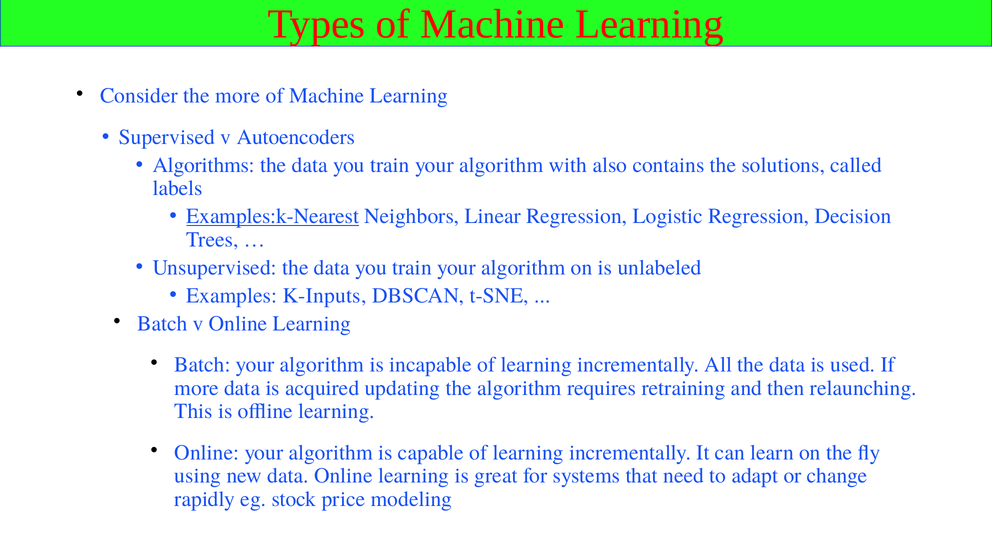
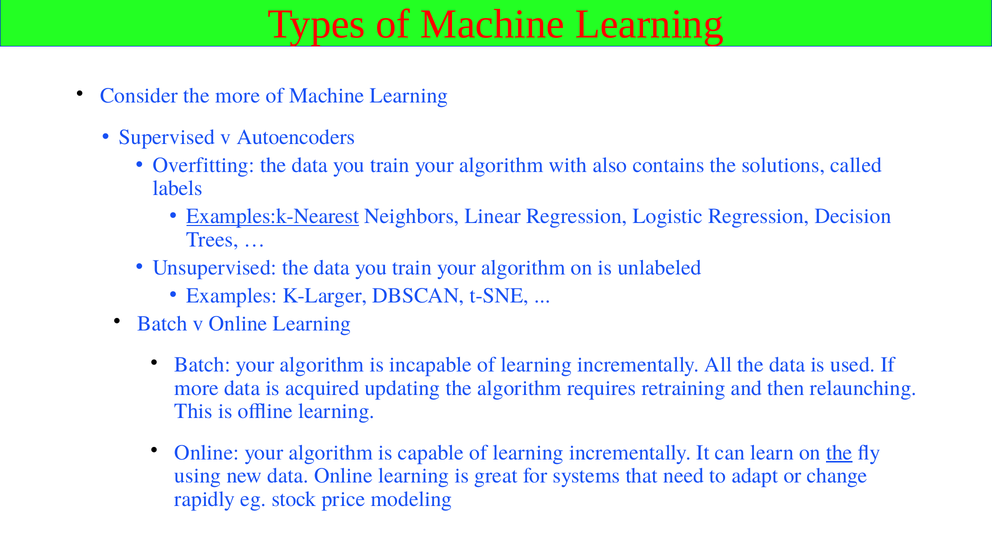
Algorithms: Algorithms -> Overfitting (204, 165)
K-Inputs: K-Inputs -> K-Larger (325, 295)
the underline: none -> present (839, 452)
